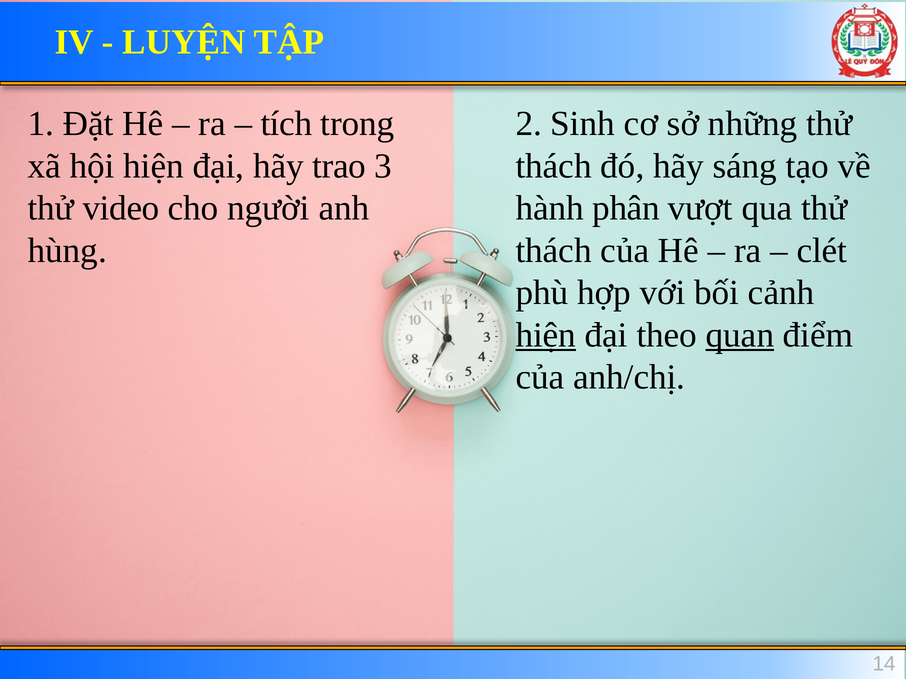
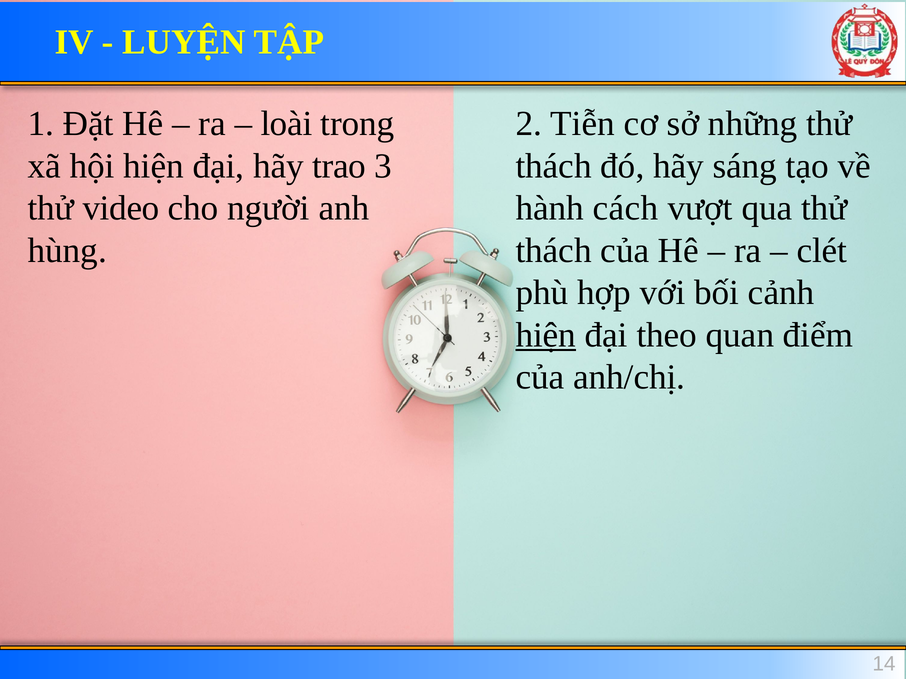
tích: tích -> loài (286, 124)
Sinh: Sinh -> Tiễn (583, 124)
phân: phân -> cách (626, 208)
quan underline: present -> none (740, 335)
